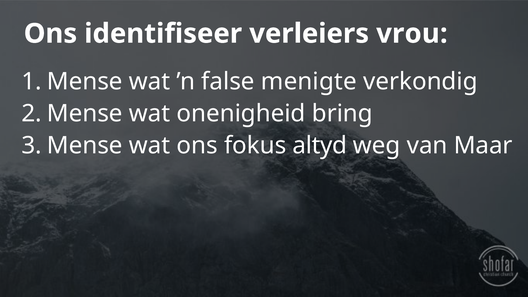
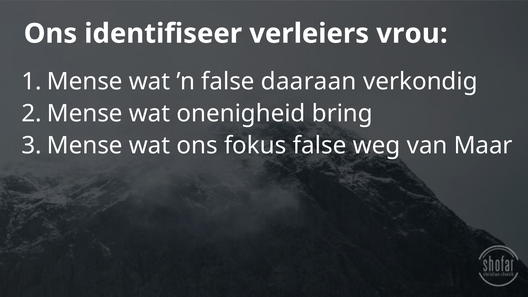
menigte: menigte -> daaraan (309, 82)
fokus altyd: altyd -> false (320, 145)
